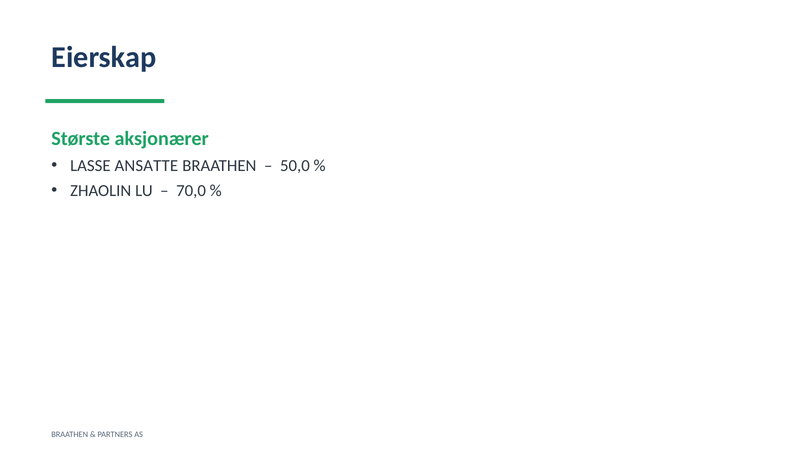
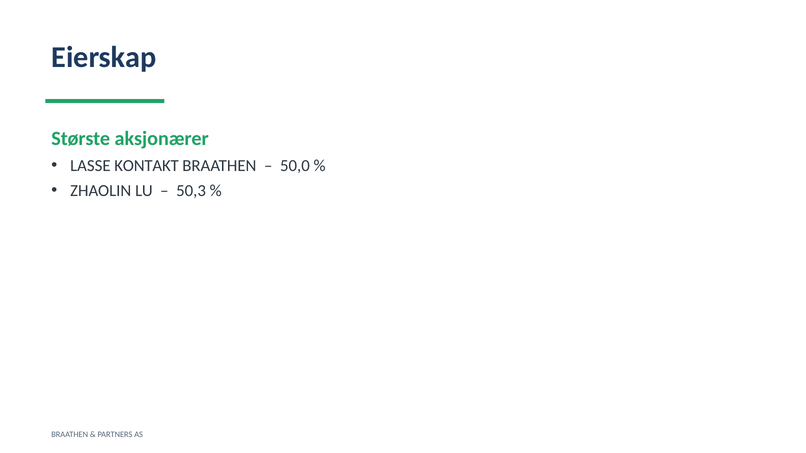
ANSATTE: ANSATTE -> KONTAKT (147, 166)
70,0: 70,0 -> 50,3 (191, 191)
